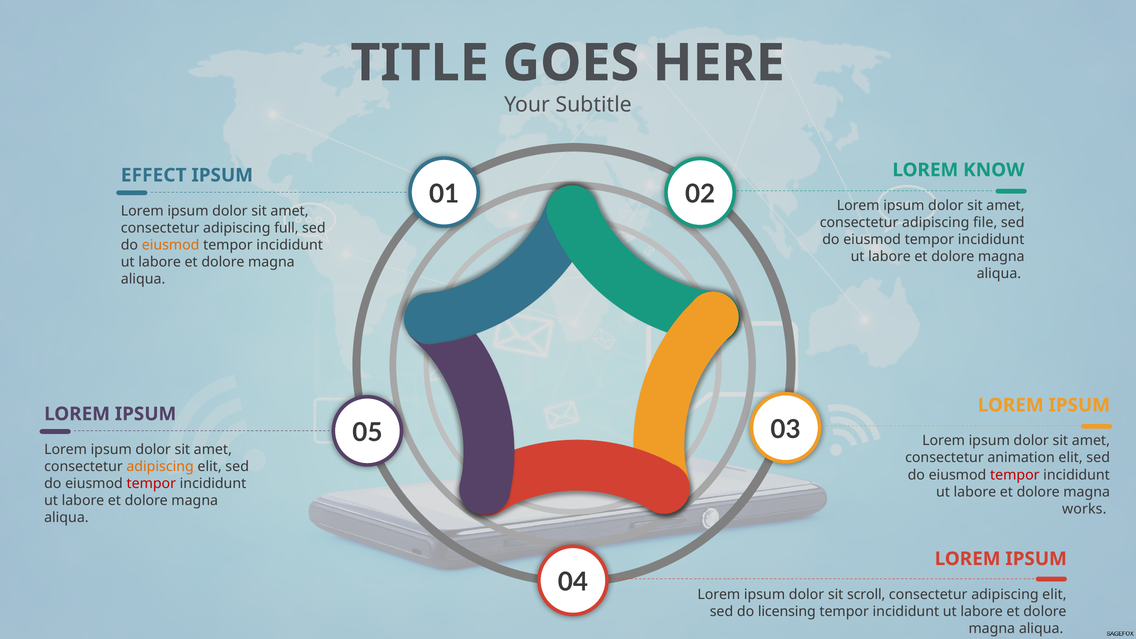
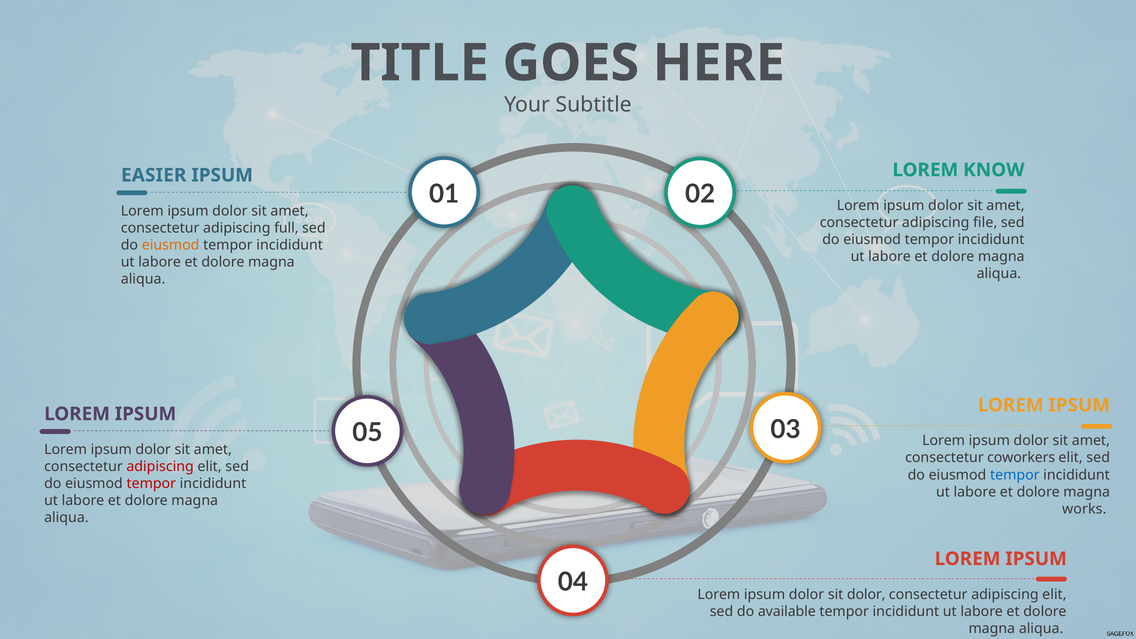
EFFECT: EFFECT -> EASIER (154, 175)
animation: animation -> coworkers (1021, 458)
adipiscing colour: orange -> red (160, 467)
tempor colour: red -> blue (1015, 475)
sit scroll: scroll -> dolor (866, 594)
licensing: licensing -> available (787, 612)
